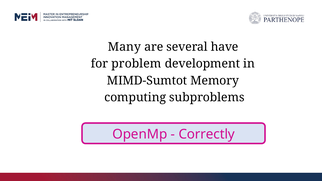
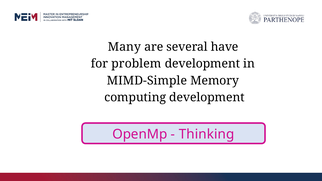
MIMD-Sumtot: MIMD-Sumtot -> MIMD-Simple (147, 81)
computing subproblems: subproblems -> development (207, 98)
Correctly: Correctly -> Thinking (207, 134)
